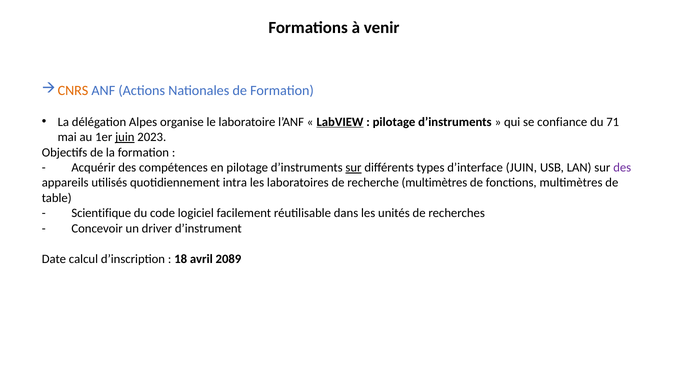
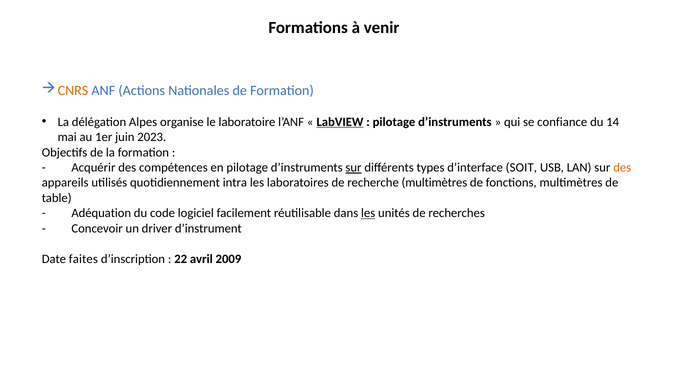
71: 71 -> 14 (613, 122)
juin underline: present -> none (125, 137)
d’interface JUIN: JUIN -> SOIT (521, 167)
des colour: purple -> orange (622, 167)
Scientifique: Scientifique -> Adéquation (101, 213)
les underline: none -> present (368, 213)
calcul: calcul -> faites (83, 259)
18: 18 -> 22 (181, 259)
2089: 2089 -> 2009 (228, 259)
